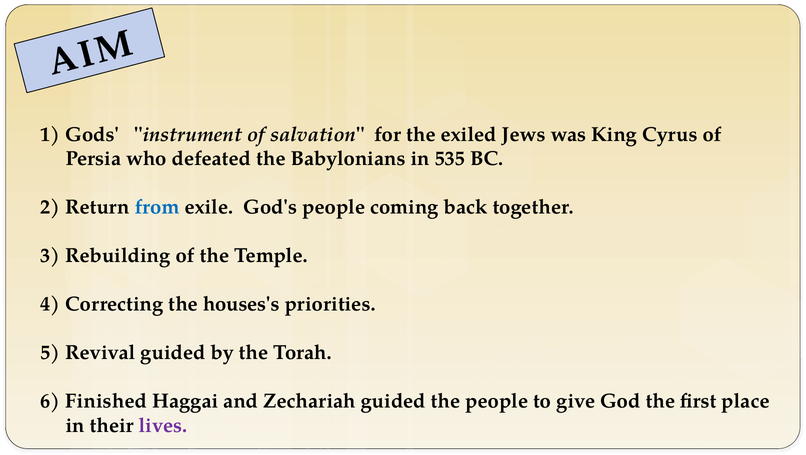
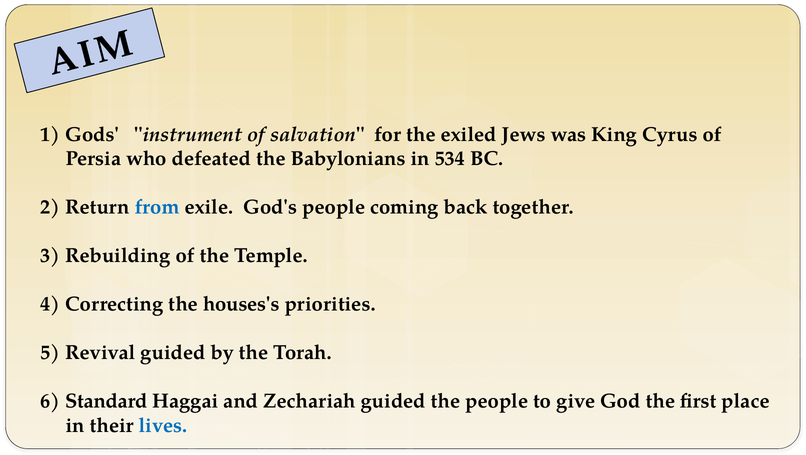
535: 535 -> 534 (450, 158)
Finished: Finished -> Standard (106, 401)
lives colour: purple -> blue (163, 425)
